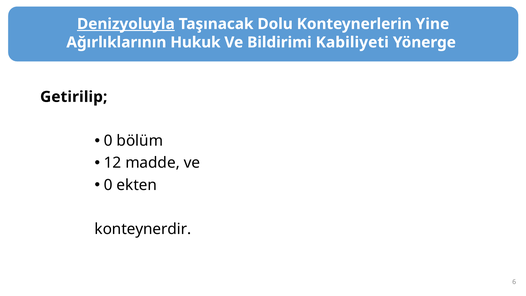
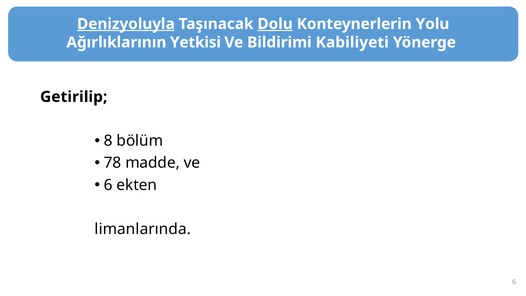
Dolu underline: none -> present (275, 24)
Yine: Yine -> Yolu (432, 24)
Hukuk: Hukuk -> Yetkisi (195, 42)
0: 0 -> 8 (108, 141)
12: 12 -> 78 (113, 163)
0: 0 -> 6 (108, 185)
konteynerdir: konteynerdir -> limanlarında (143, 229)
